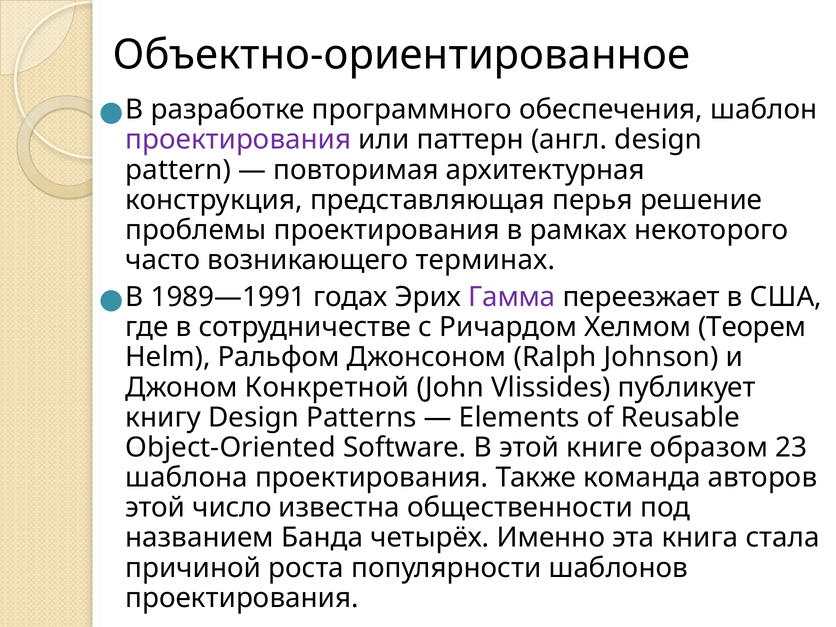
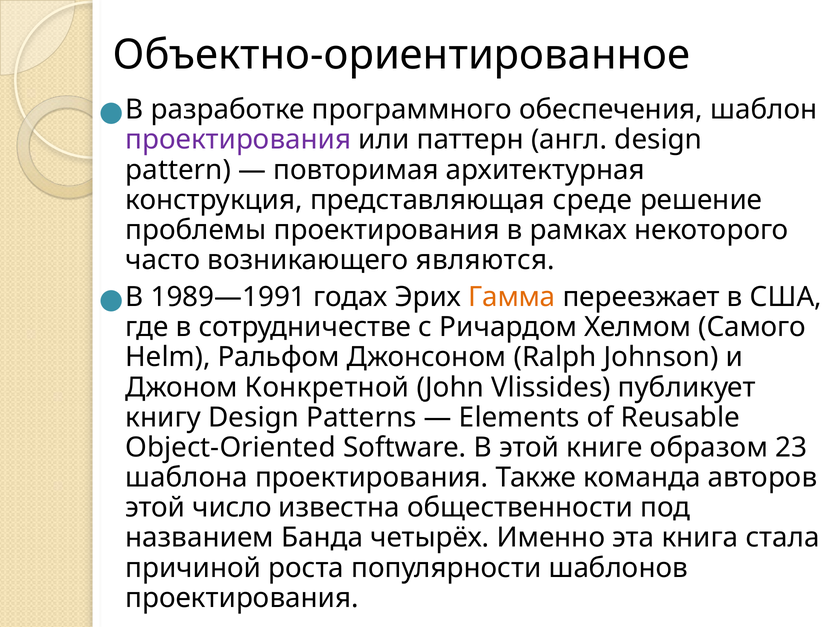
перья: перья -> среде (592, 200)
терминах: терминах -> являются (485, 260)
Гамма colour: purple -> orange (512, 297)
Теорем: Теорем -> Самого (752, 327)
